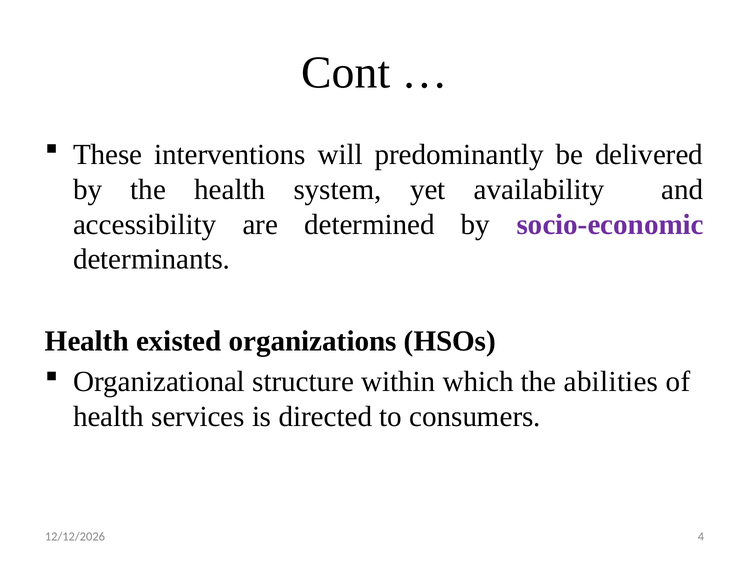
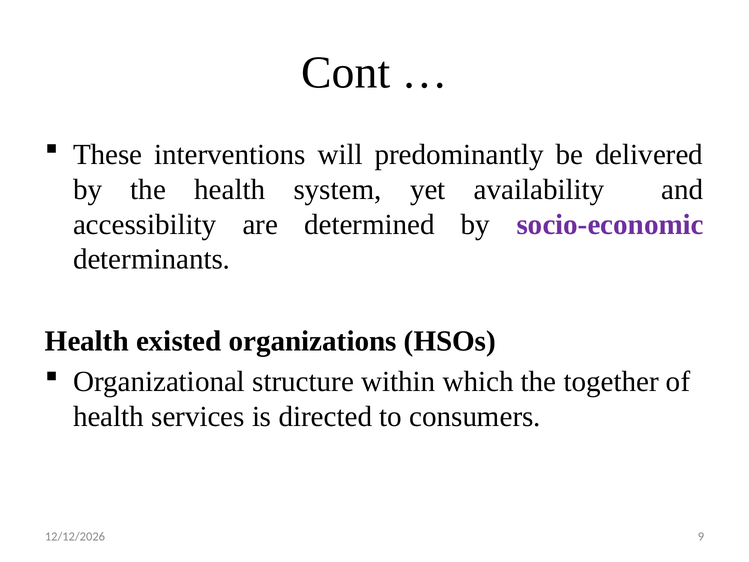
abilities: abilities -> together (611, 382)
4: 4 -> 9 (701, 536)
